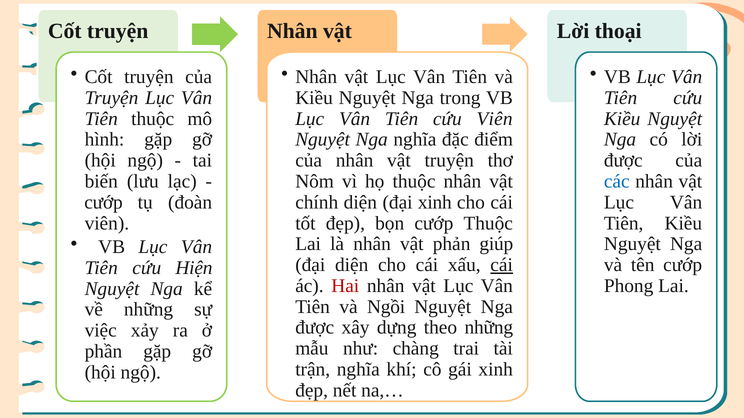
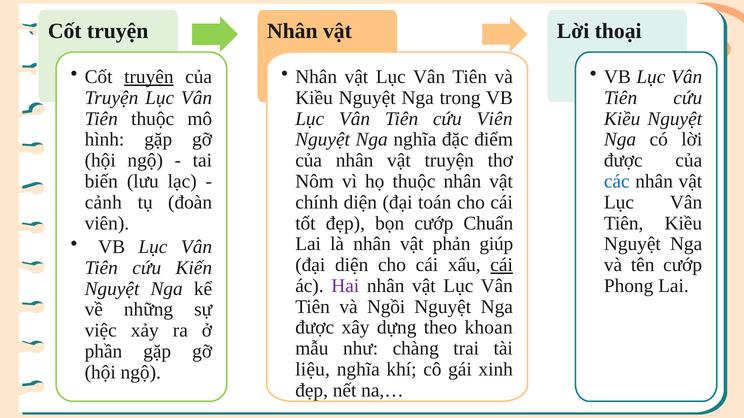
truyện underline: none -> present (149, 77)
cướp: cướp -> cảnh (103, 203)
đại xinh: xinh -> toán (435, 203)
cướp Thuộc: Thuộc -> Chuẩn (488, 223)
Hiện: Hiện -> Kiến (194, 268)
Hai colour: red -> purple (345, 286)
theo những: những -> khoan (489, 328)
trận: trận -> liệu (313, 370)
